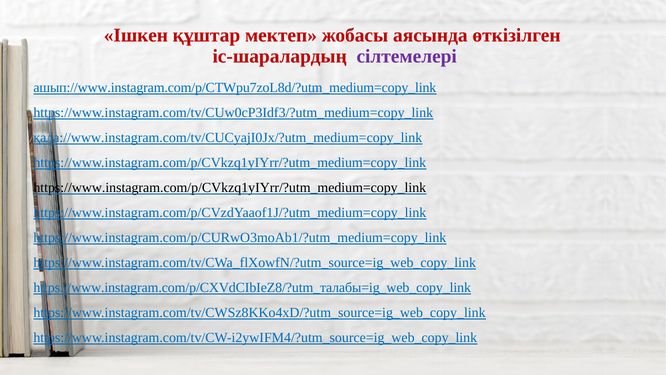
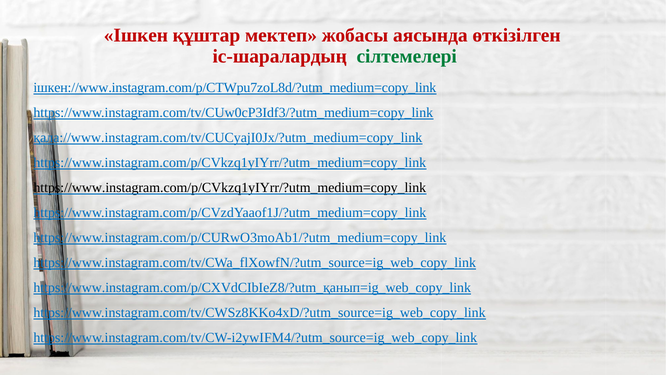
сілтемелері colour: purple -> green (407, 56)
ашып://www.instagram.com/p/CTWpu7zoL8d/?utm_medium=copy_link: ашып://www.instagram.com/p/CTWpu7zoL8d/?utm_medium=copy_link -> ішкен://www.instagram.com/p/CTWpu7zoL8d/?utm_medium=copy_link (235, 88)
https://www.instagram.com/p/CXVdCIbIeZ8/?utm_талабы=ig_web_copy_link: https://www.instagram.com/p/CXVdCIbIeZ8/?utm_талабы=ig_web_copy_link -> https://www.instagram.com/p/CXVdCIbIeZ8/?utm_қанып=ig_web_copy_link (252, 288)
